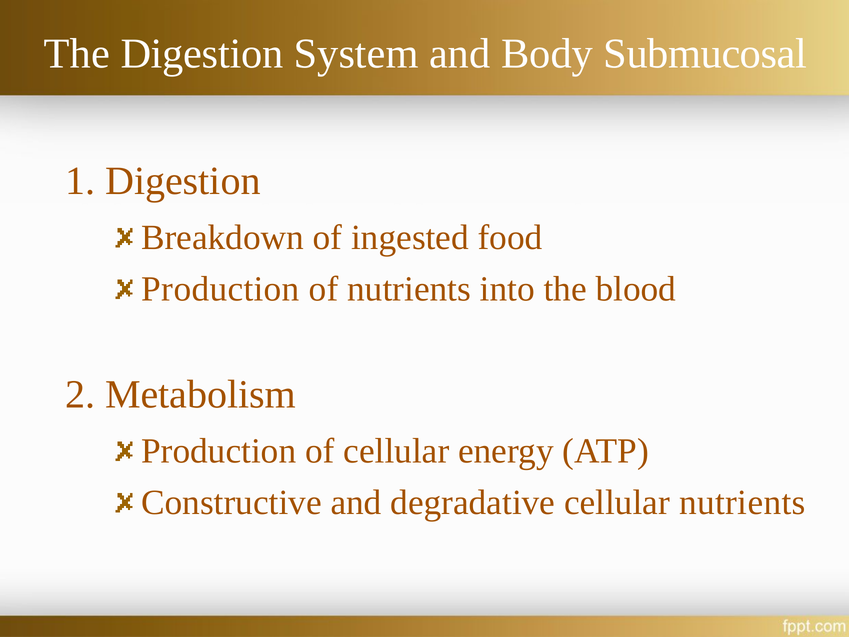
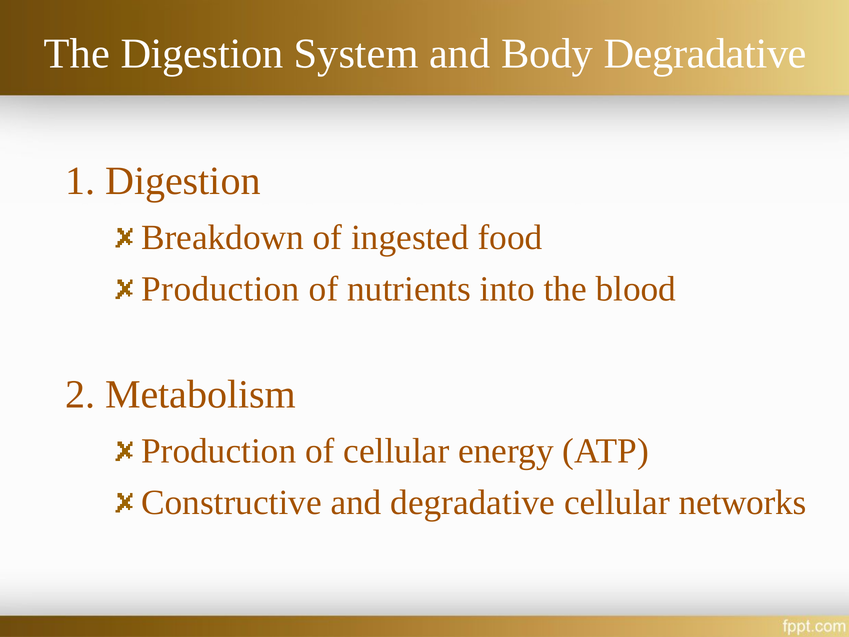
Body Submucosal: Submucosal -> Degradative (705, 54)
cellular nutrients: nutrients -> networks (743, 502)
